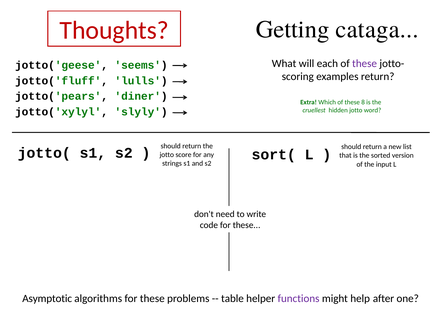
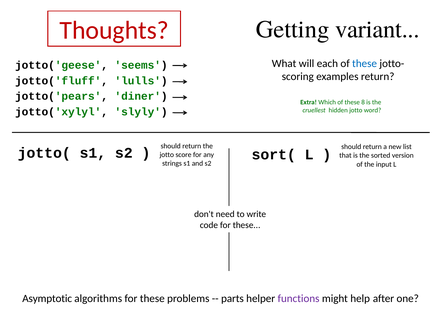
cataga: cataga -> variant (377, 29)
these colour: purple -> blue (365, 64)
table: table -> parts (232, 299)
